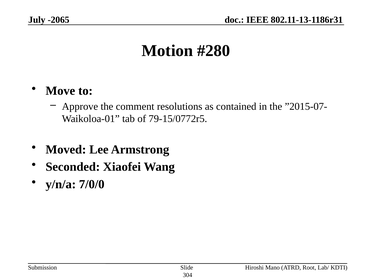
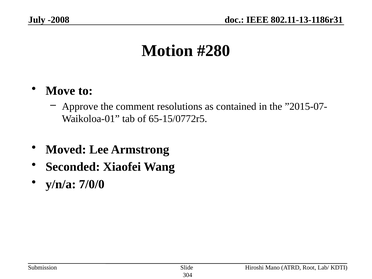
-2065: -2065 -> -2008 (59, 20)
79-15/0772r5: 79-15/0772r5 -> 65-15/0772r5 (178, 119)
